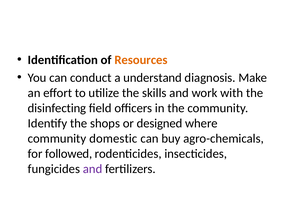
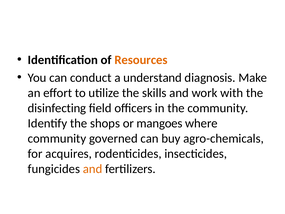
designed: designed -> mangoes (160, 123)
domestic: domestic -> governed (113, 138)
followed: followed -> acquires (69, 154)
and colour: purple -> orange (93, 169)
